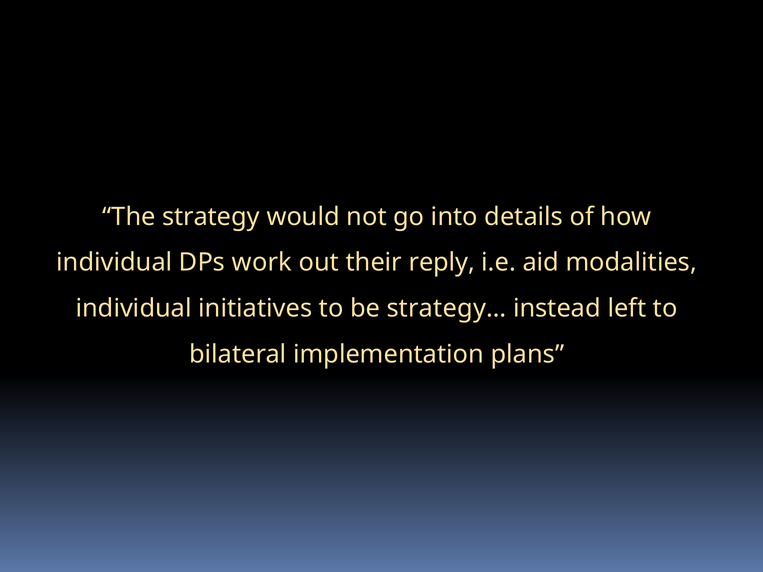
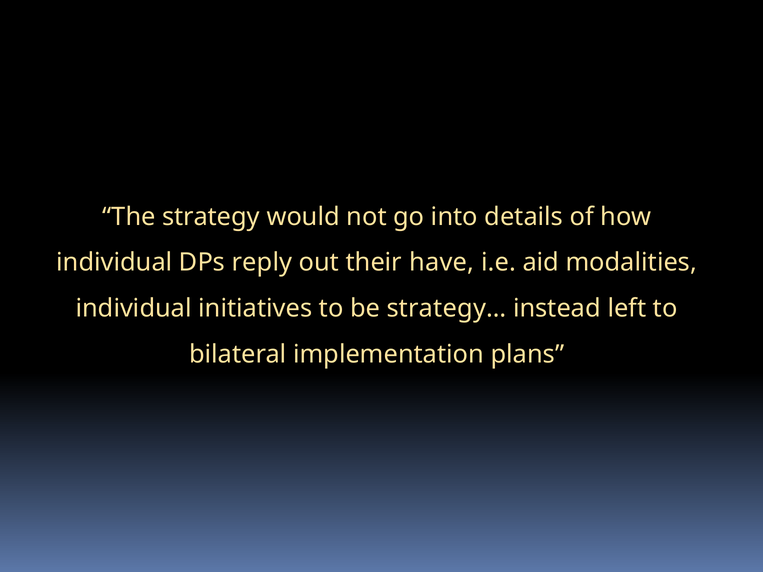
work: work -> reply (262, 263)
reply: reply -> have (442, 263)
